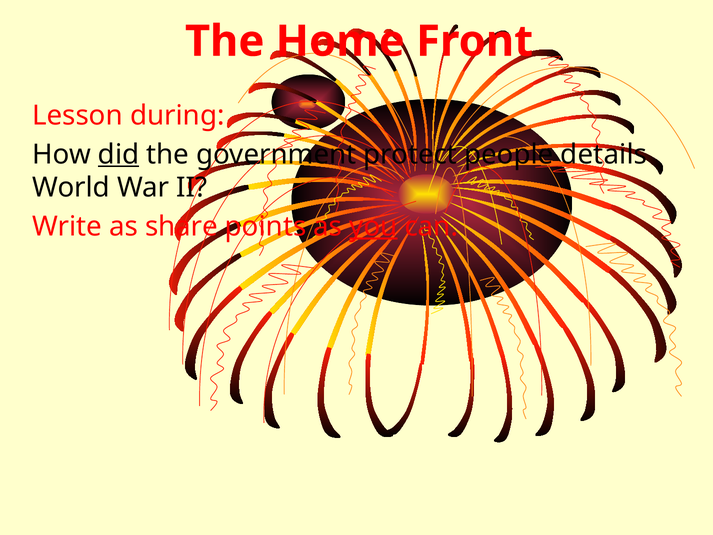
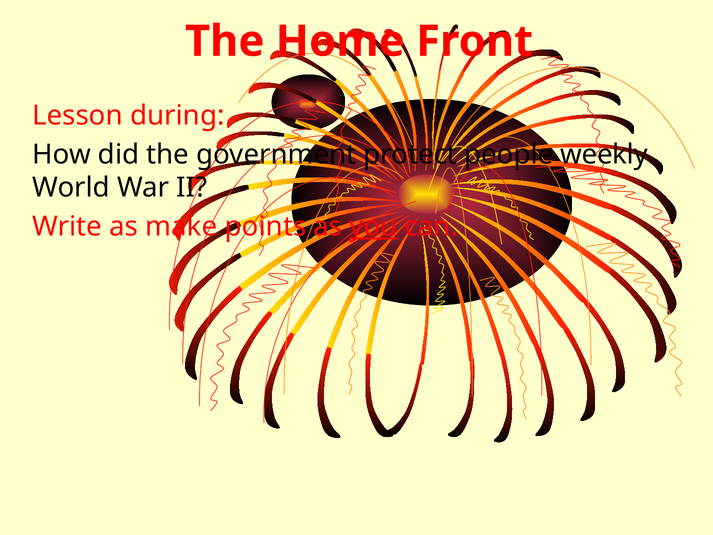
did underline: present -> none (119, 154)
details: details -> weekly (604, 154)
share: share -> make (181, 226)
